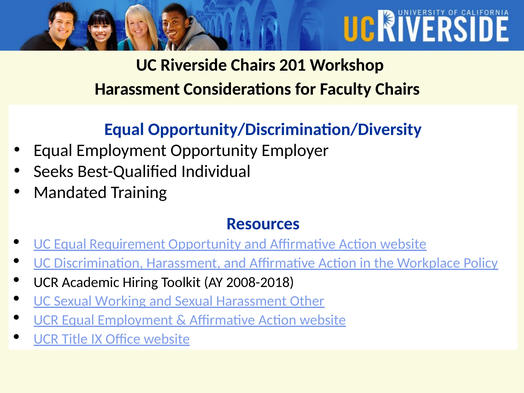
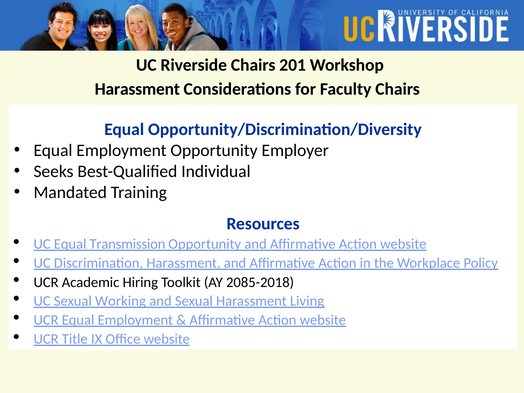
Requirement: Requirement -> Transmission (127, 244)
2008-2018: 2008-2018 -> 2085-2018 (260, 282)
Other: Other -> Living (307, 301)
